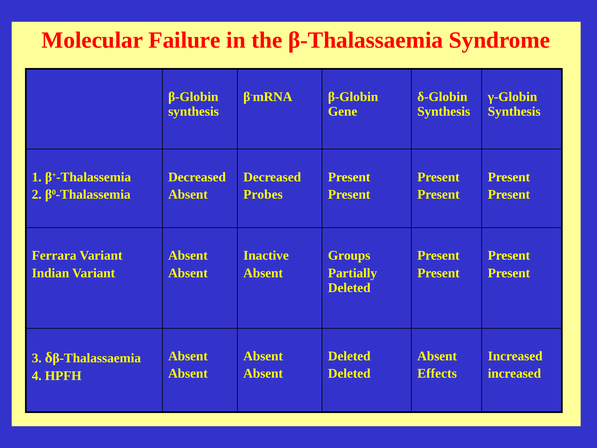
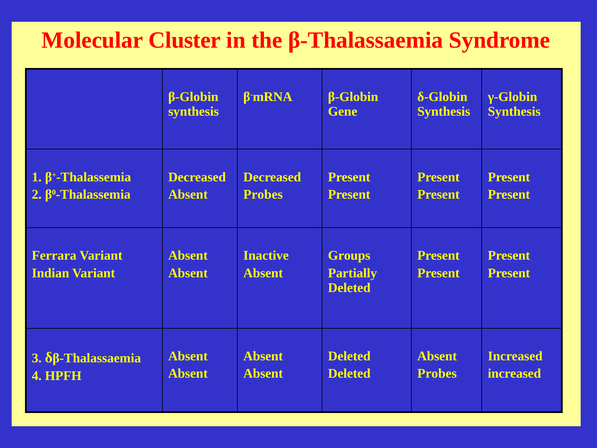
Failure: Failure -> Cluster (185, 40)
Effects: Effects -> Probes (437, 373)
